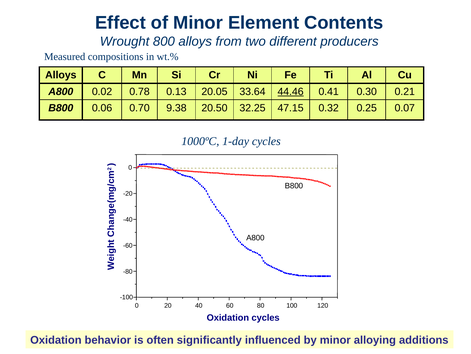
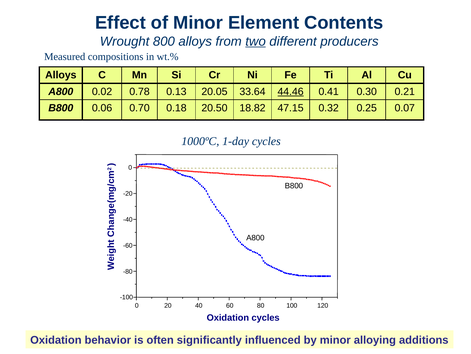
two underline: none -> present (256, 41)
9.38: 9.38 -> 0.18 (176, 108)
32.25: 32.25 -> 18.82 (253, 108)
